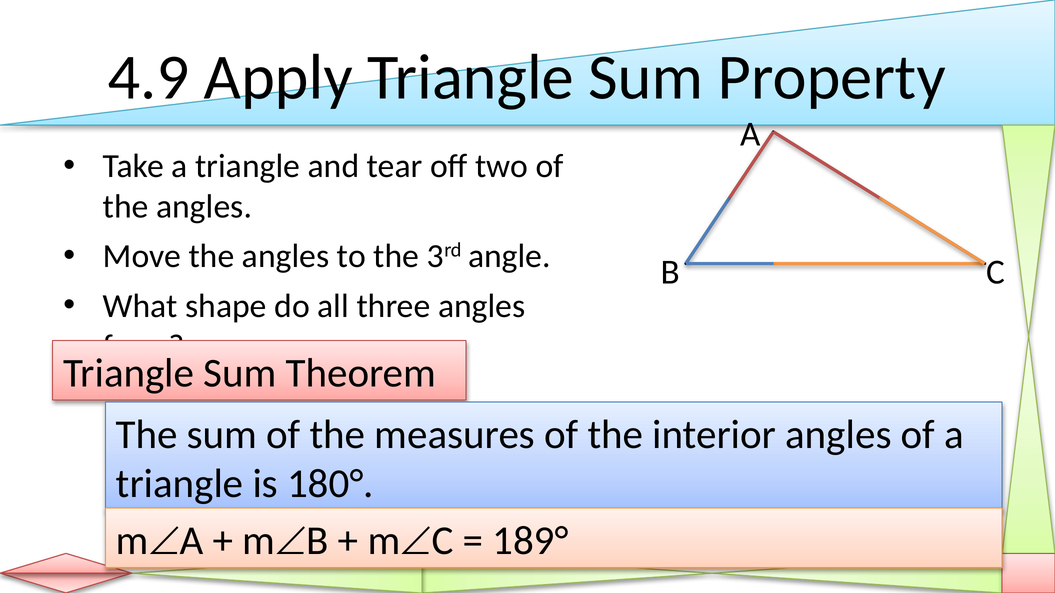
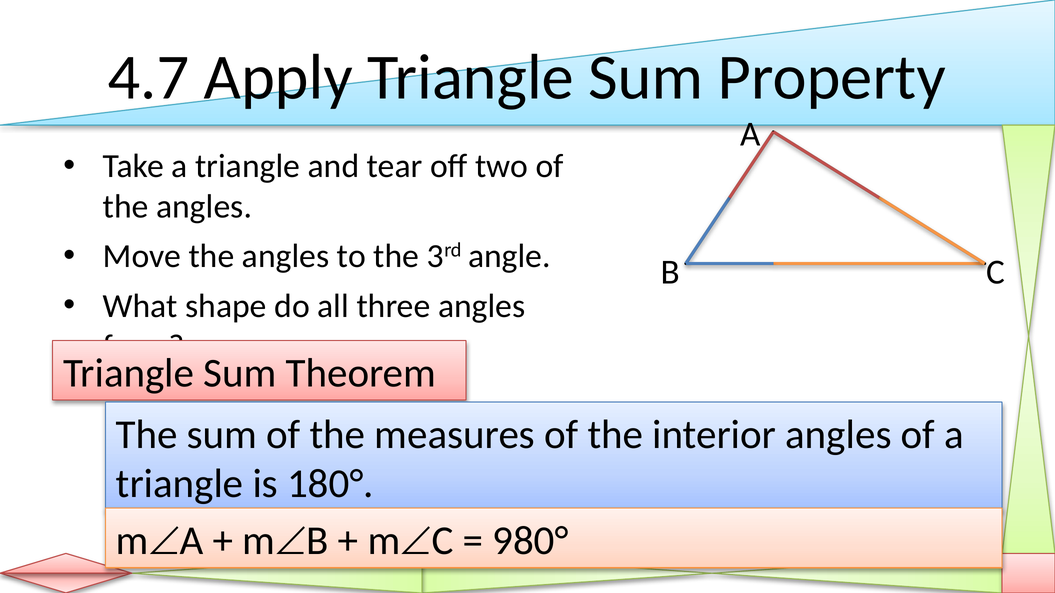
4.9: 4.9 -> 4.7 (149, 78)
189°: 189° -> 980° (530, 541)
